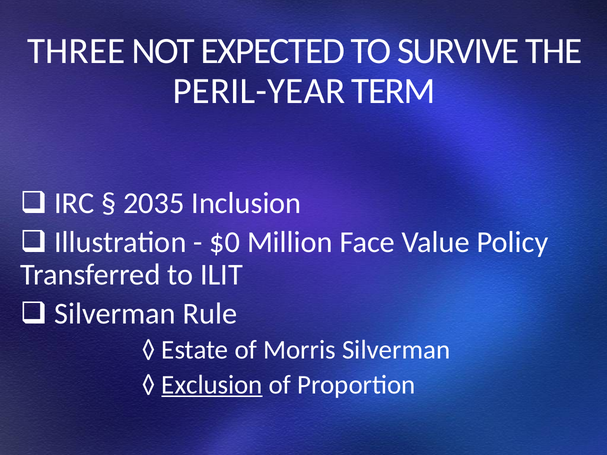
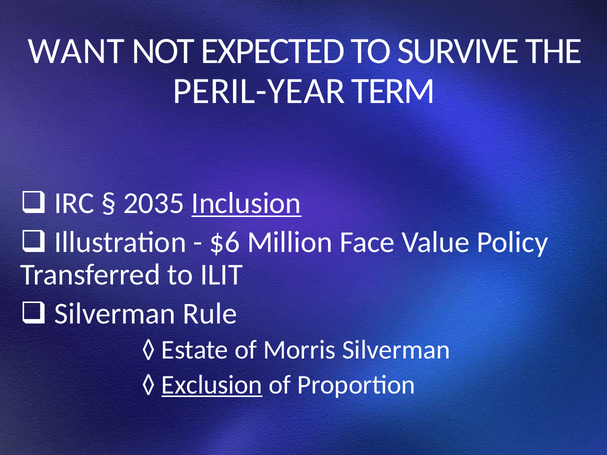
THREE: THREE -> WANT (76, 51)
Inclusion underline: none -> present (246, 203)
$0: $0 -> $6 (225, 242)
